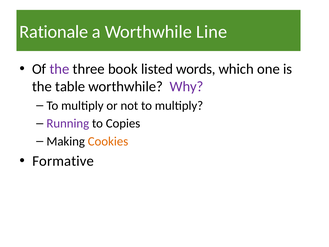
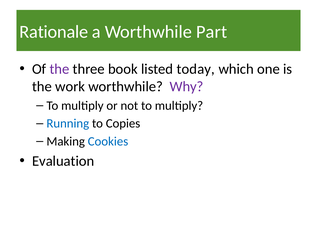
Line: Line -> Part (212, 32)
words: words -> today (196, 69)
table: table -> work (70, 87)
Running colour: purple -> blue (68, 123)
Cookies colour: orange -> blue (108, 141)
Formative: Formative -> Evaluation (63, 161)
